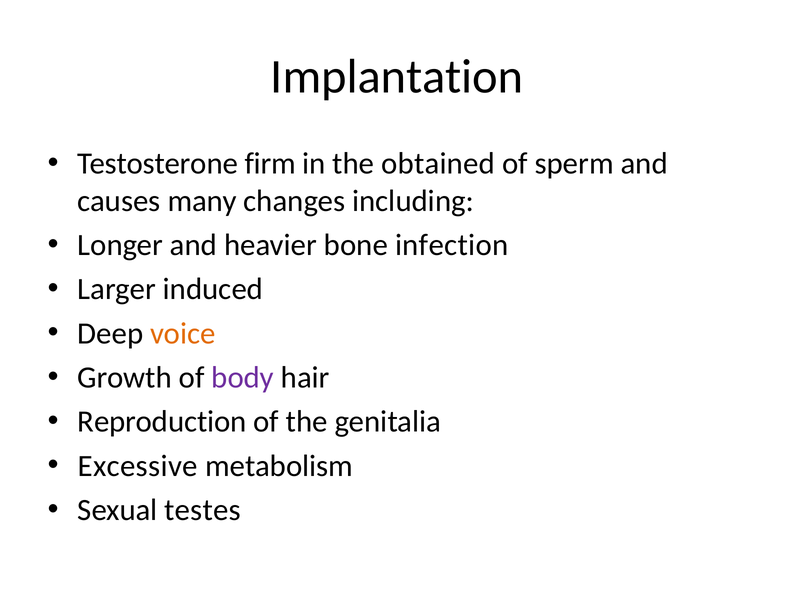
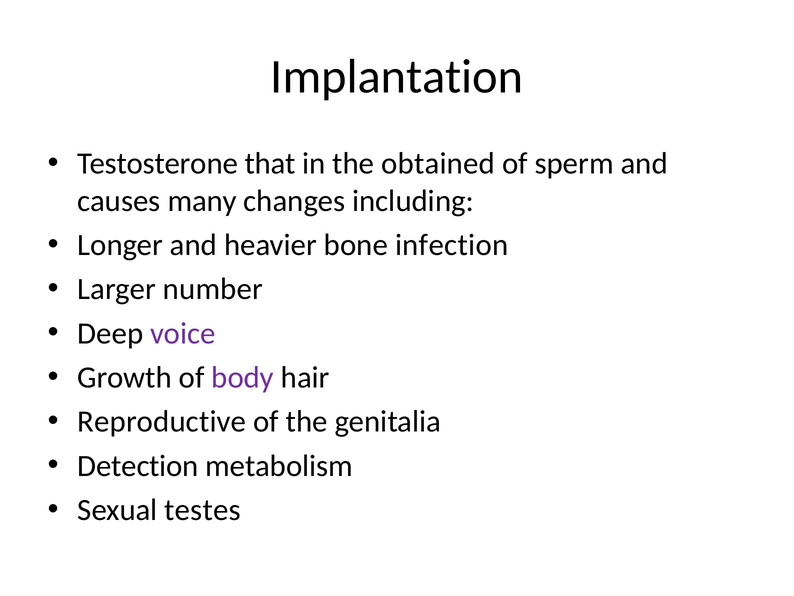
firm: firm -> that (270, 164)
induced: induced -> number (213, 289)
voice colour: orange -> purple (183, 333)
Reproduction: Reproduction -> Reproductive (162, 421)
Excessive: Excessive -> Detection (138, 466)
